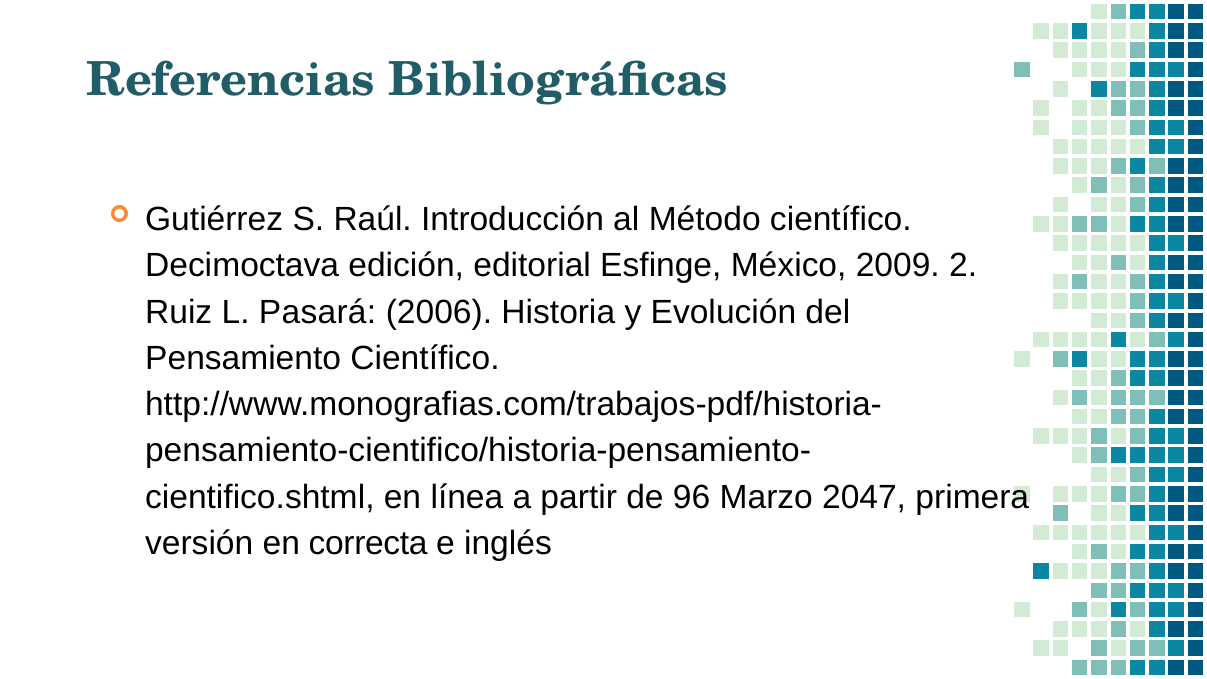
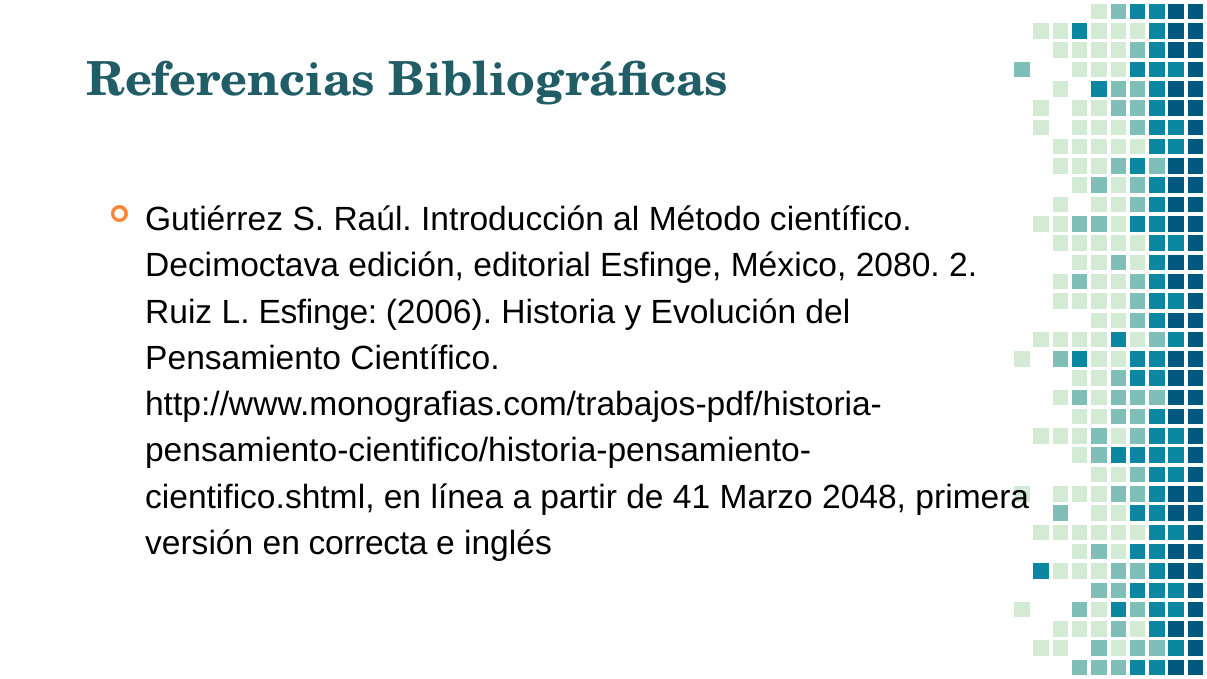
2009: 2009 -> 2080 (898, 266)
L Pasará: Pasará -> Esfinge (318, 312)
96: 96 -> 41 (692, 497)
2047: 2047 -> 2048 (864, 497)
